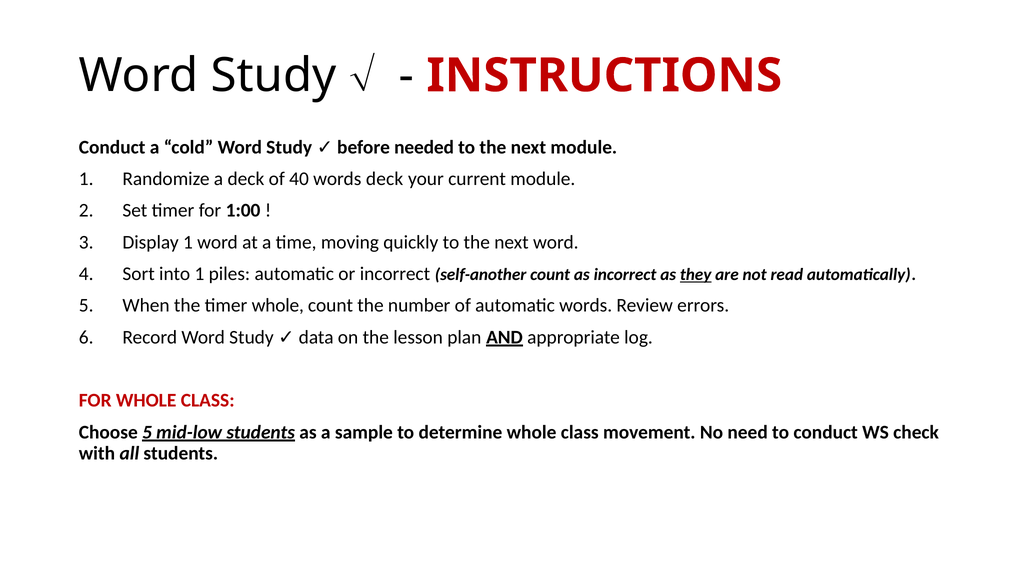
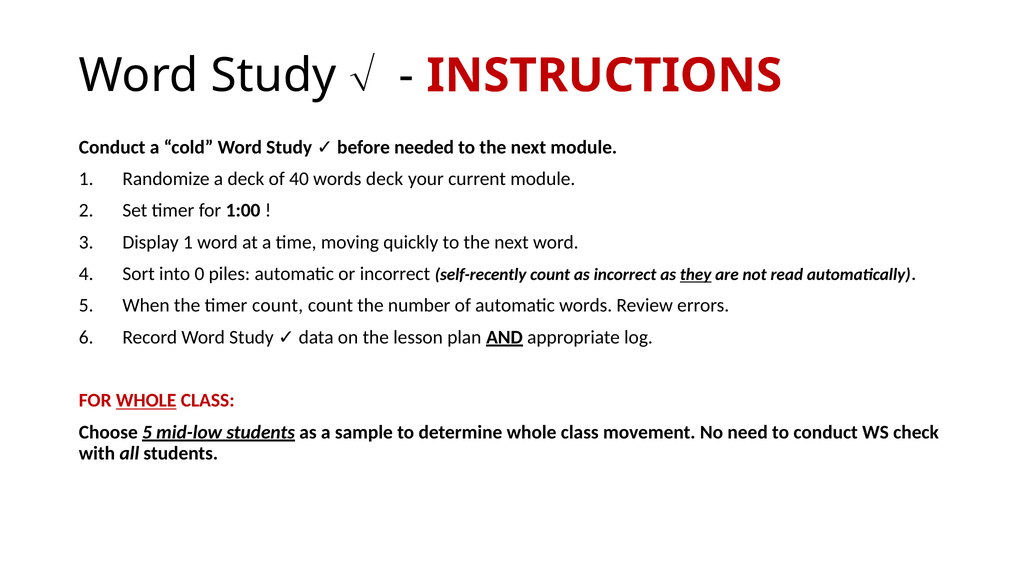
into 1: 1 -> 0 (199, 274)
self-another: self-another -> self-recently (481, 275)
timer whole: whole -> count (278, 306)
WHOLE underline: none -> present (146, 401)
